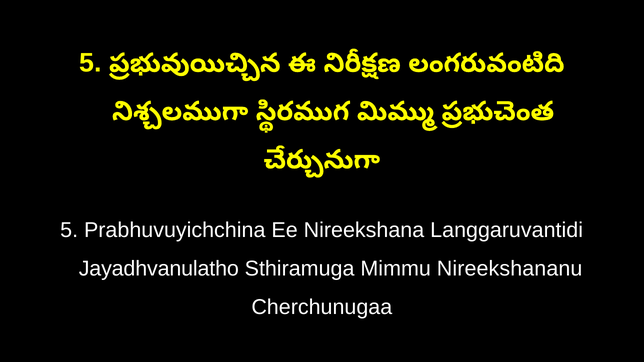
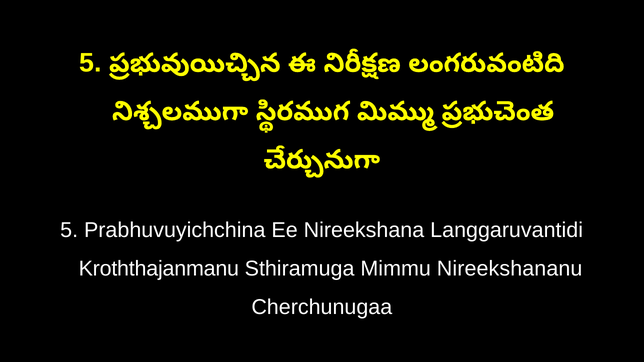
Jayadhvanulatho: Jayadhvanulatho -> Kroththajanmanu (159, 269)
